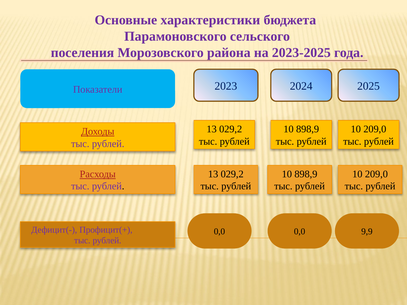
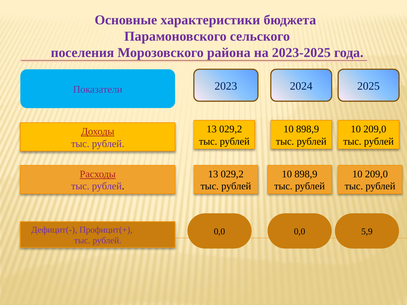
9,9: 9,9 -> 5,9 (367, 232)
